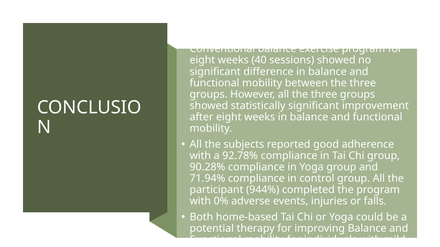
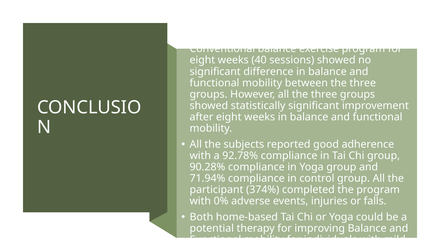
944%: 944% -> 374% (263, 190)
